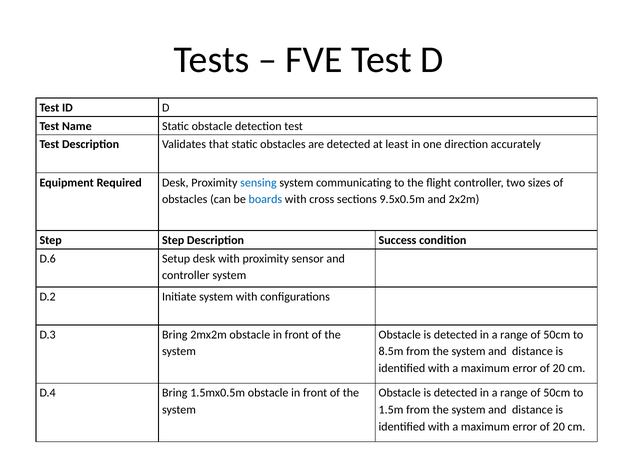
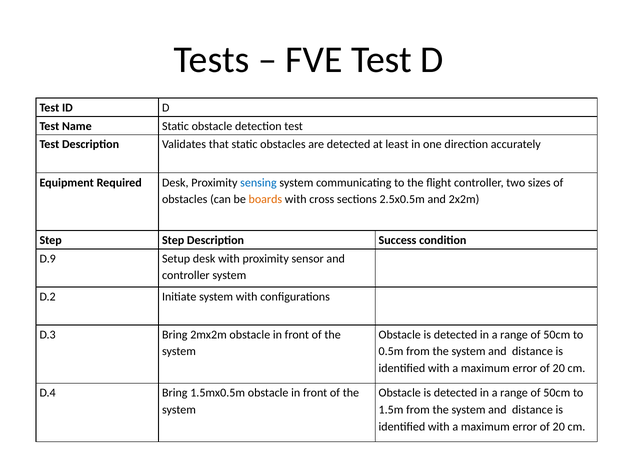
boards colour: blue -> orange (265, 199)
9.5x0.5m: 9.5x0.5m -> 2.5x0.5m (402, 199)
D.6: D.6 -> D.9 (48, 258)
8.5m: 8.5m -> 0.5m (391, 351)
